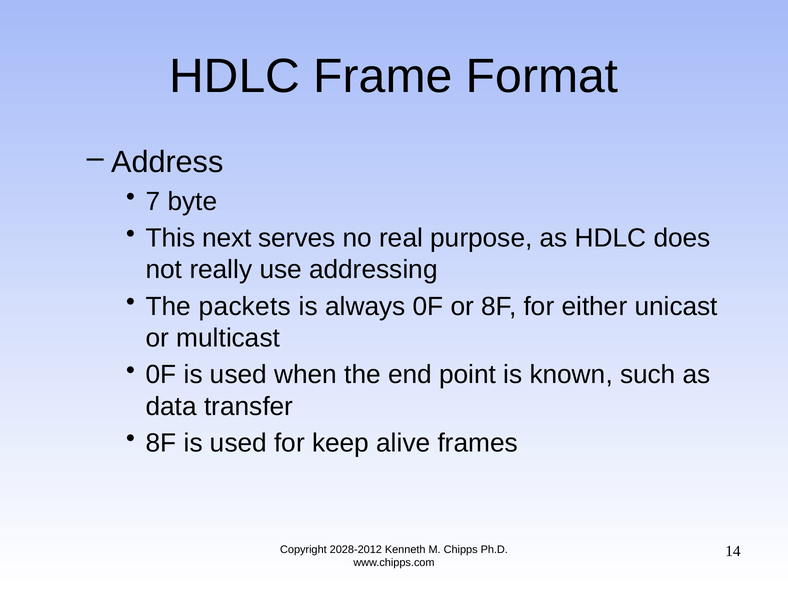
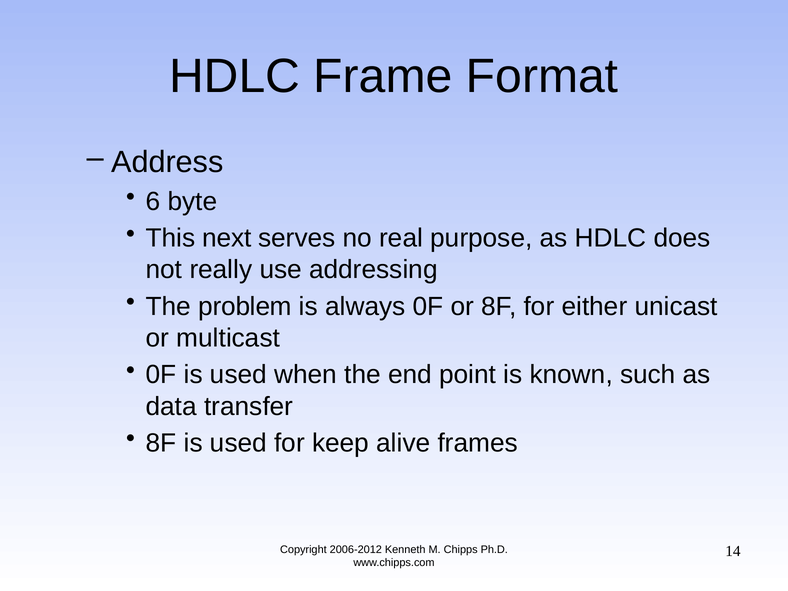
7: 7 -> 6 (153, 201)
packets: packets -> problem (245, 307)
2028-2012: 2028-2012 -> 2006-2012 (356, 549)
